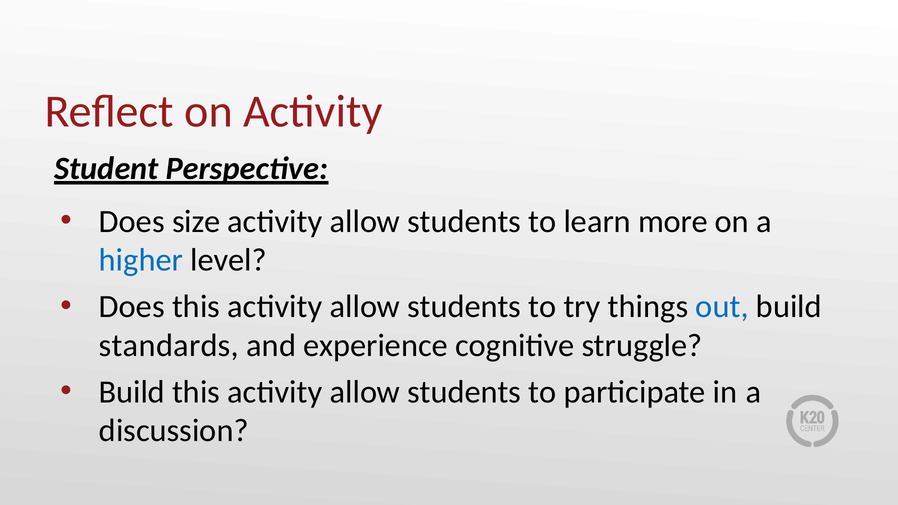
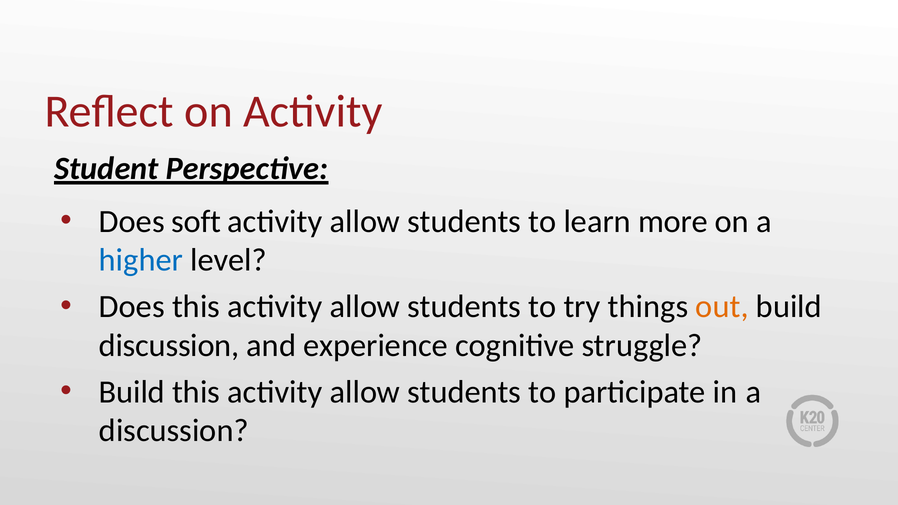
size: size -> soft (196, 221)
out colour: blue -> orange (722, 307)
standards: standards -> discussion (169, 346)
